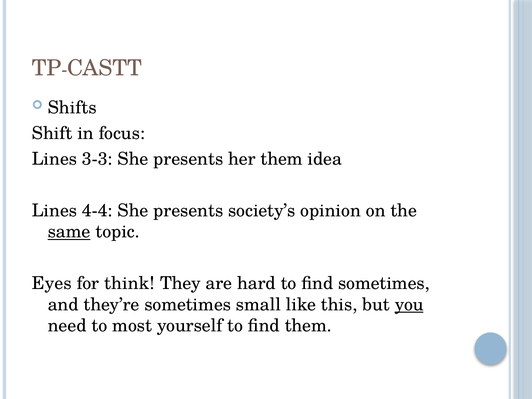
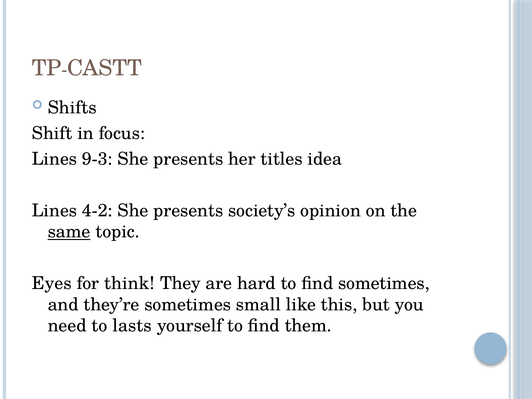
3-3: 3-3 -> 9-3 (97, 159)
her them: them -> titles (282, 159)
4-4: 4-4 -> 4-2 (97, 210)
you underline: present -> none (409, 304)
most: most -> lasts (132, 326)
